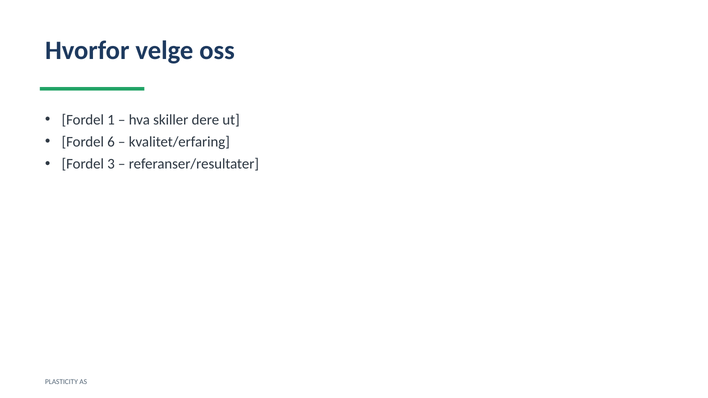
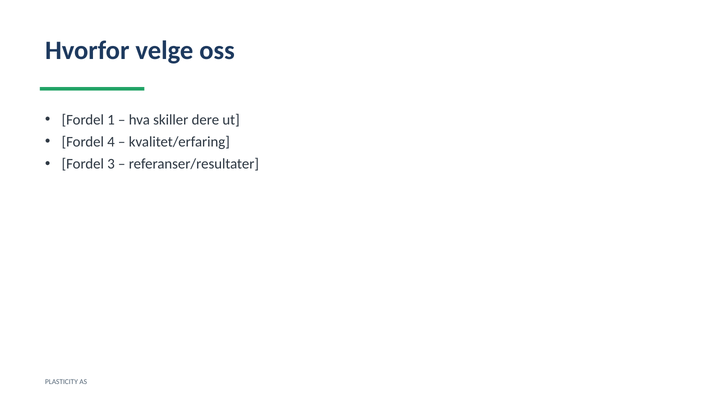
6: 6 -> 4 (111, 142)
